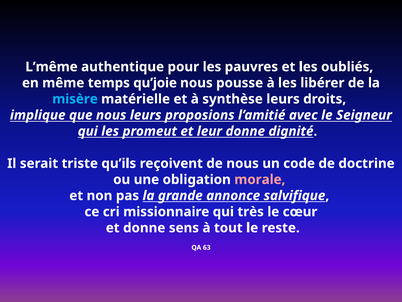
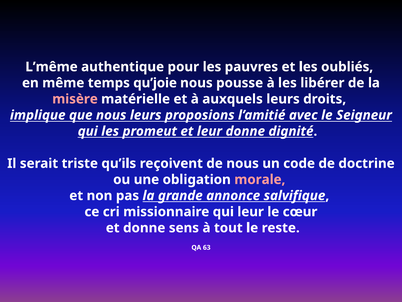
misère colour: light blue -> pink (75, 99)
synthèse: synthèse -> auxquels (233, 99)
qui très: très -> leur (251, 211)
